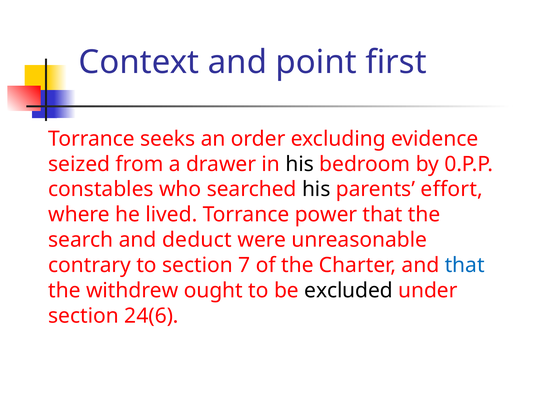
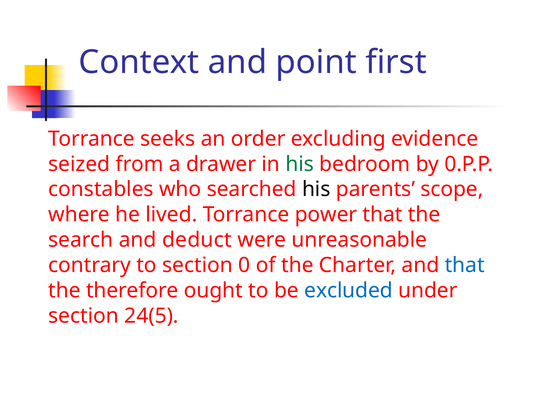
his colour: black -> green (300, 164)
effort: effort -> scope (452, 189)
7: 7 -> 0 (244, 265)
withdrew: withdrew -> therefore (132, 290)
excluded colour: black -> blue (348, 290)
24(6: 24(6 -> 24(5 (151, 316)
